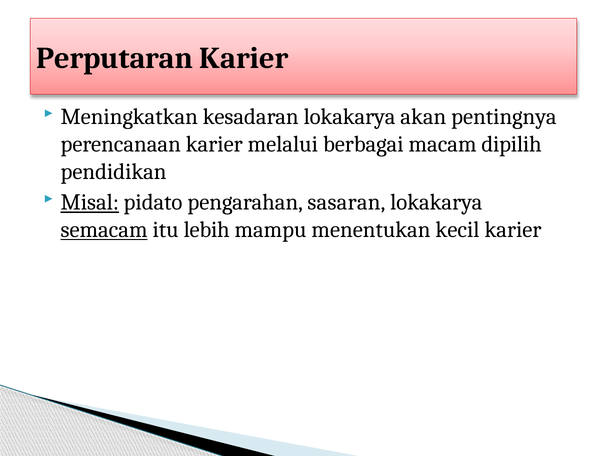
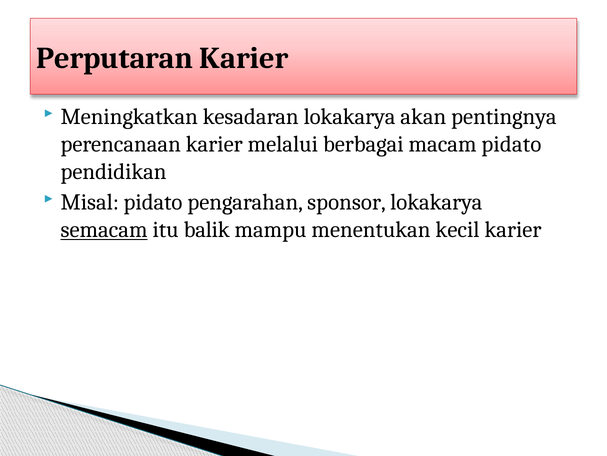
macam dipilih: dipilih -> pidato (511, 144)
Misal underline: present -> none (90, 202)
sasaran: sasaran -> sponsor (347, 202)
lebih: lebih -> balik (207, 229)
